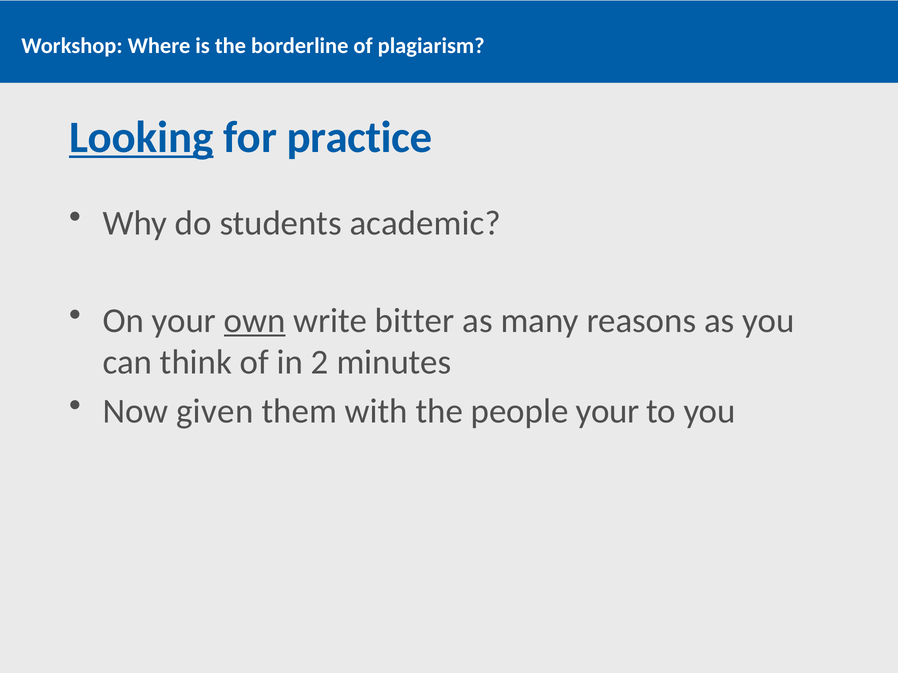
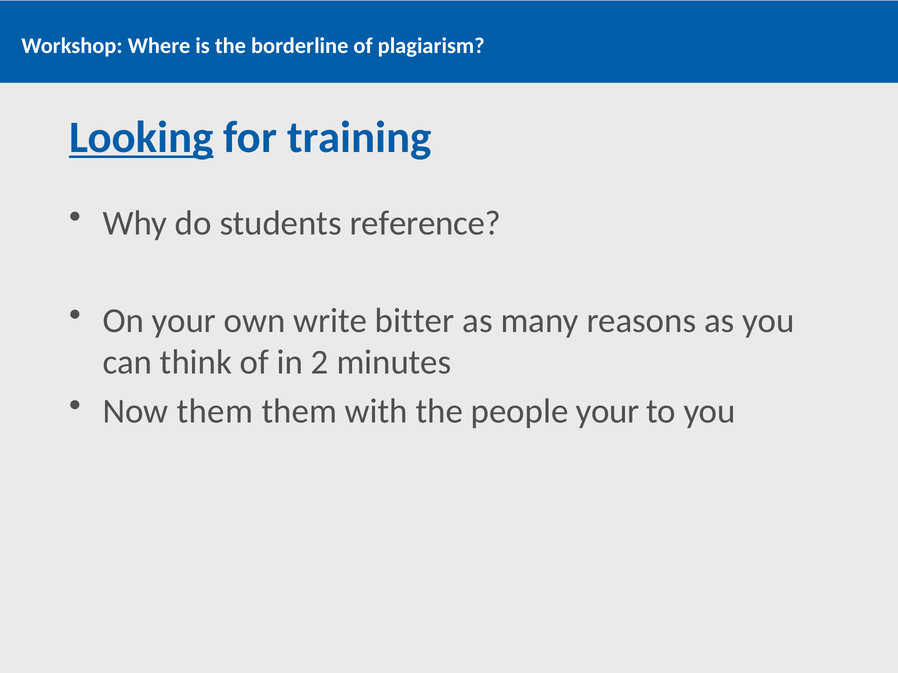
practice: practice -> training (359, 138)
academic: academic -> reference (425, 223)
own underline: present -> none (255, 321)
Now given: given -> them (215, 412)
